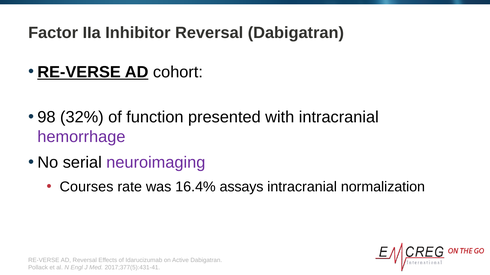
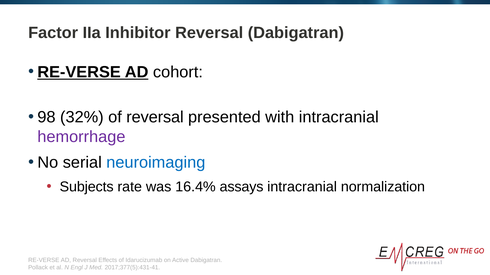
of function: function -> reversal (155, 118)
neuroimaging colour: purple -> blue (156, 163)
Courses: Courses -> Subjects (87, 187)
